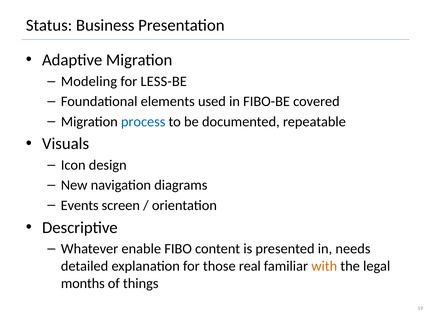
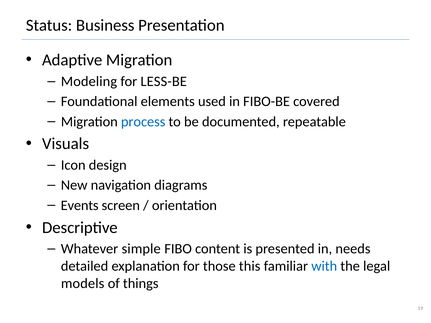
enable: enable -> simple (141, 249)
real: real -> this (250, 266)
with colour: orange -> blue (324, 266)
months: months -> models (83, 284)
